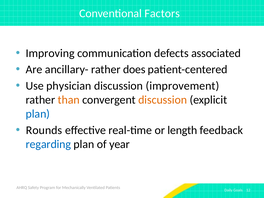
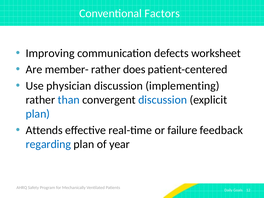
associated: associated -> worksheet (216, 53)
ancillary-: ancillary- -> member- (67, 69)
improvement: improvement -> implementing (183, 86)
than colour: orange -> blue (69, 100)
discussion colour: orange -> blue (163, 100)
Rounds: Rounds -> Attends (44, 130)
length: length -> failure (182, 130)
